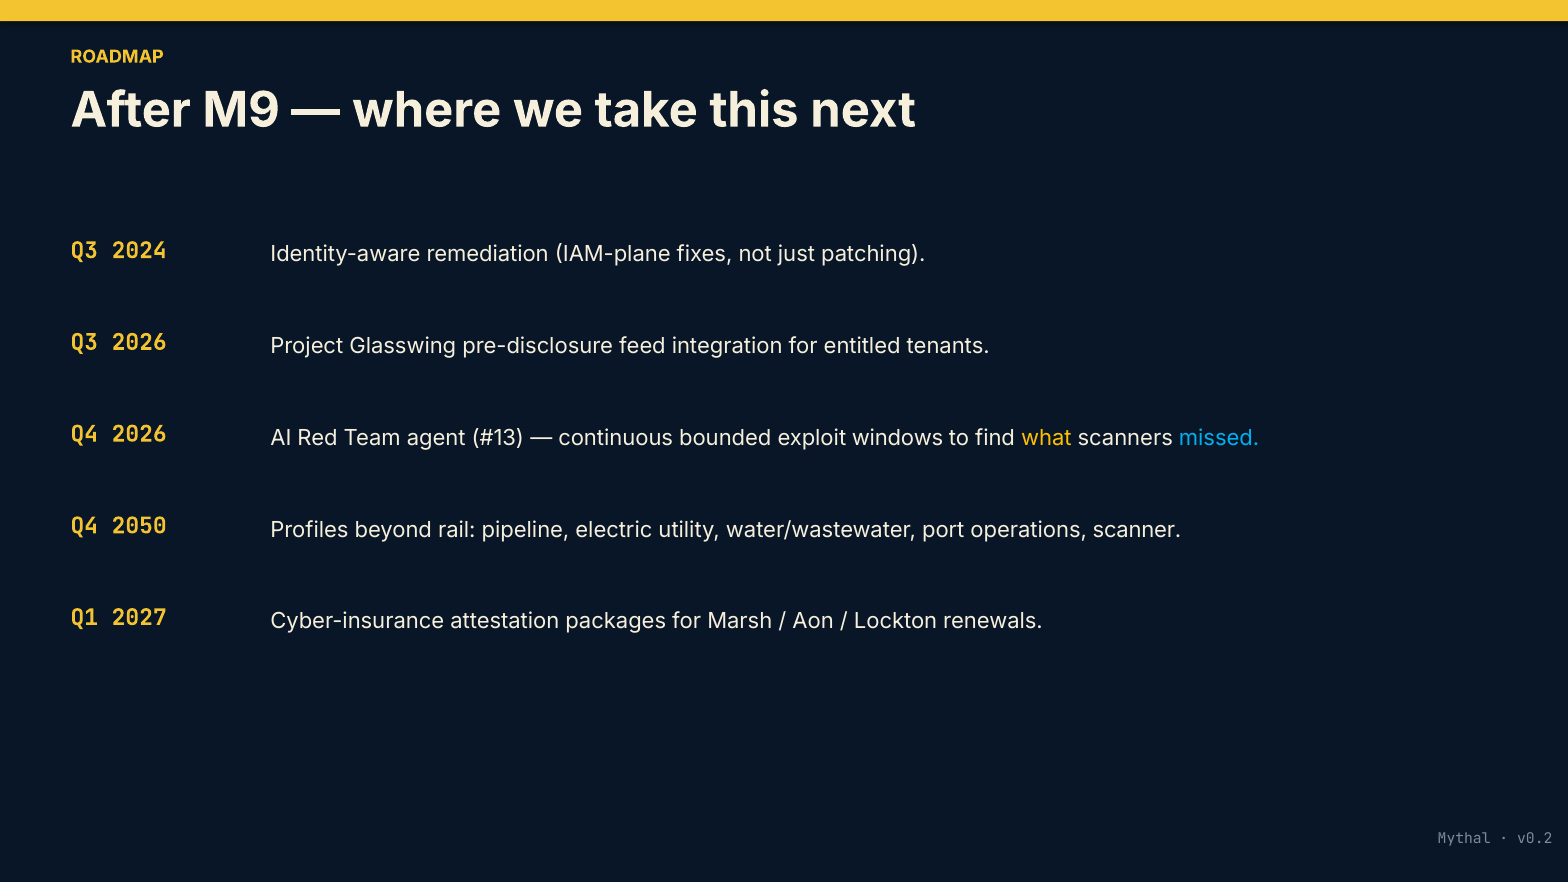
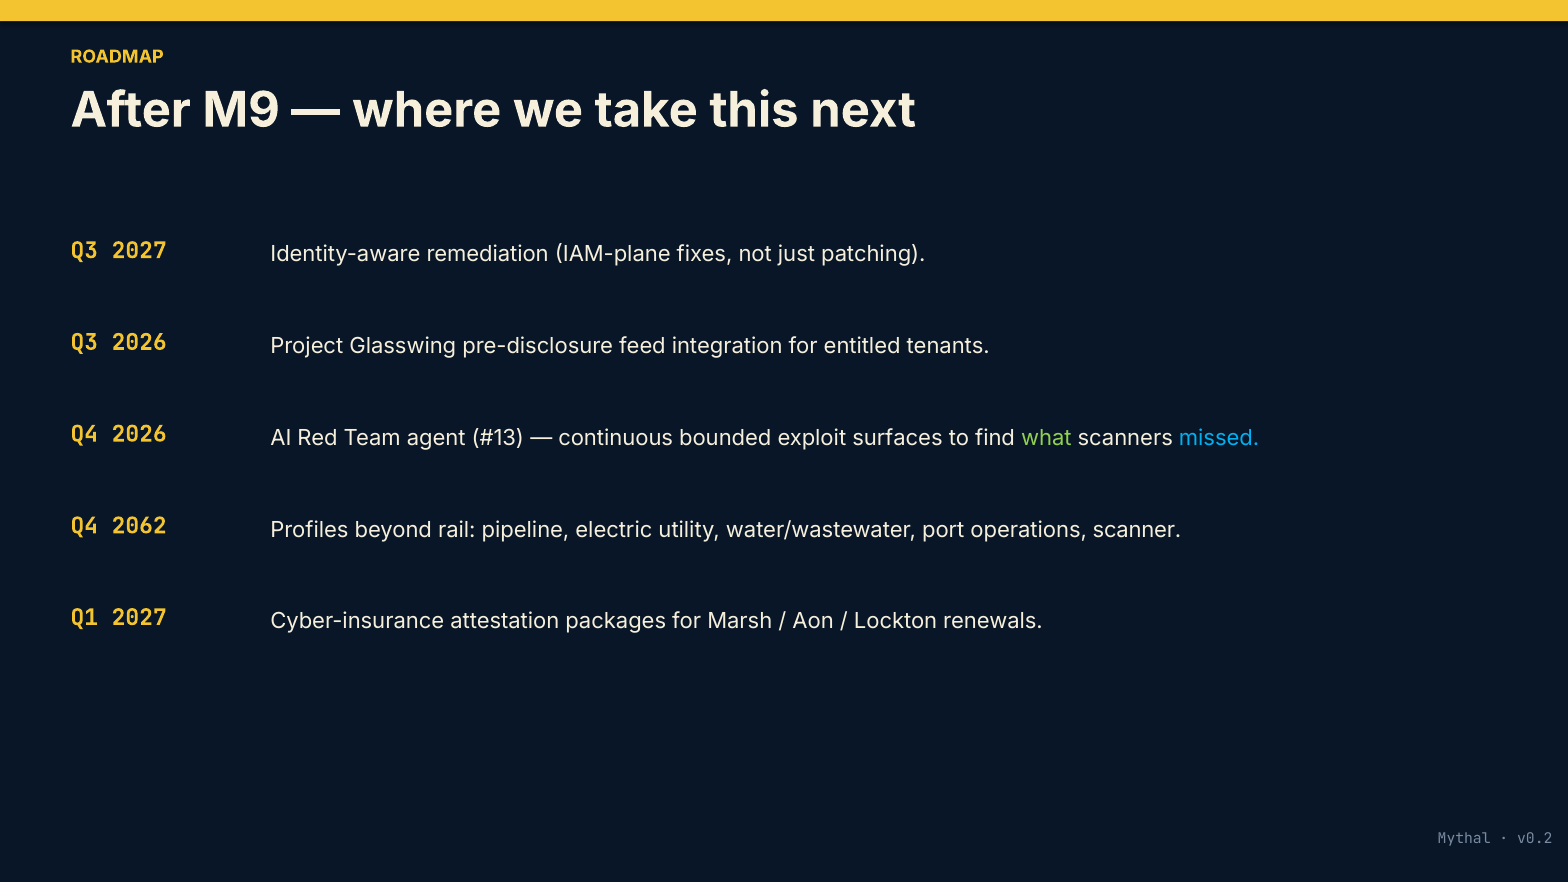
Q3 2024: 2024 -> 2027 (139, 251)
windows: windows -> surfaces (897, 438)
what colour: yellow -> light green (1046, 438)
2050: 2050 -> 2062 (139, 526)
